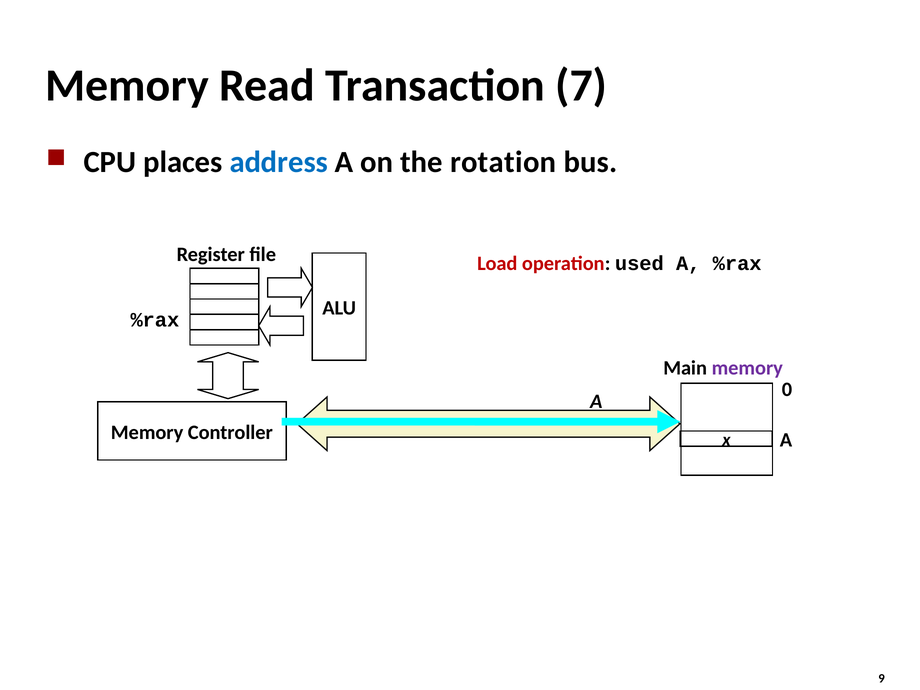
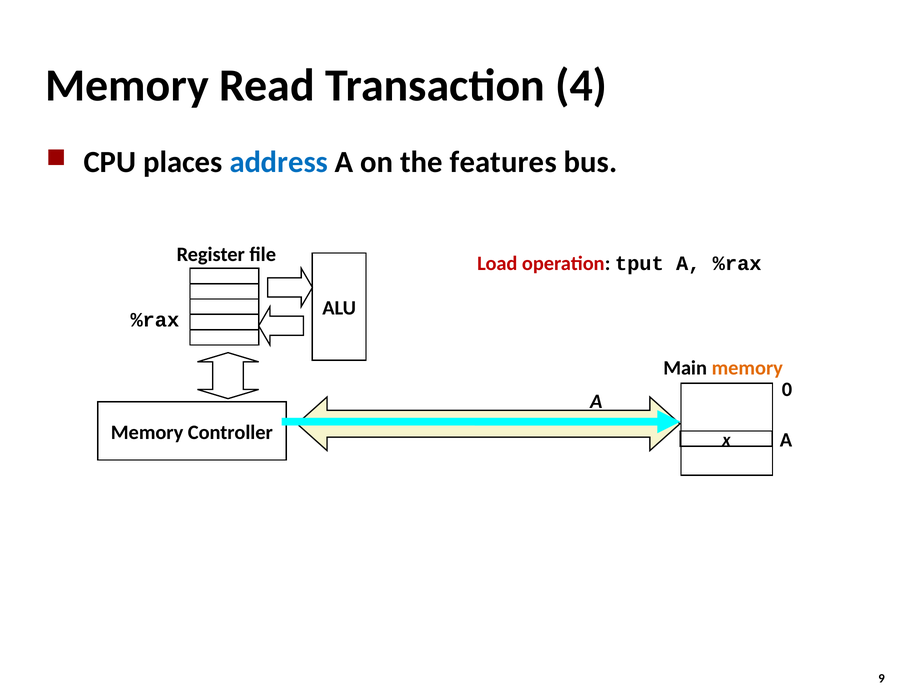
7: 7 -> 4 (581, 85)
rotation: rotation -> features (503, 162)
used: used -> tput (639, 263)
memory colour: purple -> orange (747, 368)
